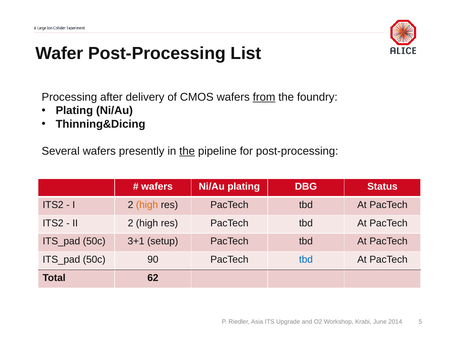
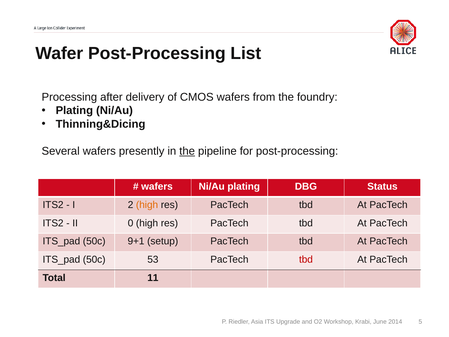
from underline: present -> none (264, 97)
II 2: 2 -> 0 (131, 223)
3+1: 3+1 -> 9+1 (136, 241)
90: 90 -> 53 (153, 259)
tbd colour: blue -> red (306, 259)
62: 62 -> 11 (153, 278)
